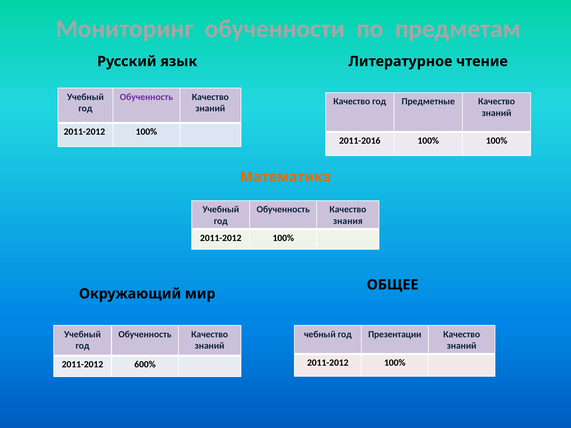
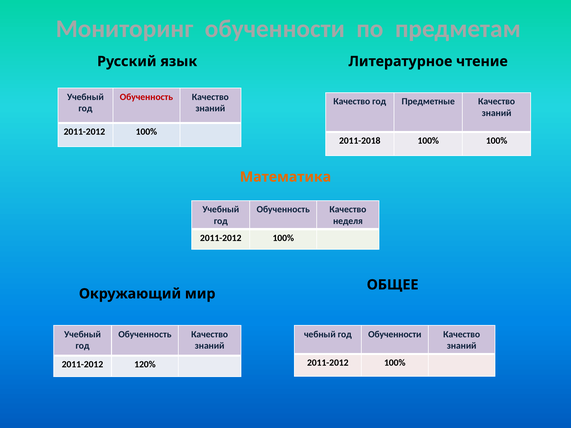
Обученность colour: purple -> red (146, 97)
2011-2016: 2011-2016 -> 2011-2018 (360, 141)
знания: знания -> неделя (348, 221)
год Презентации: Презентации -> Обученности (395, 334)
600%: 600% -> 120% (145, 365)
